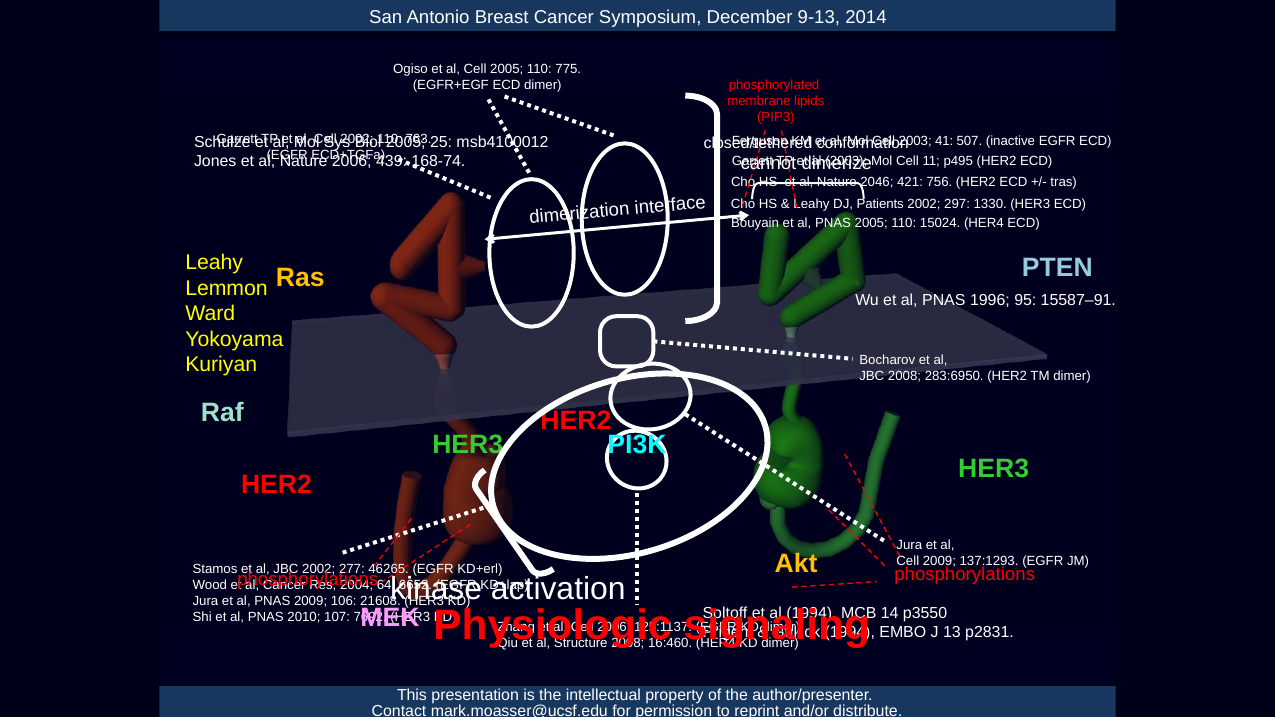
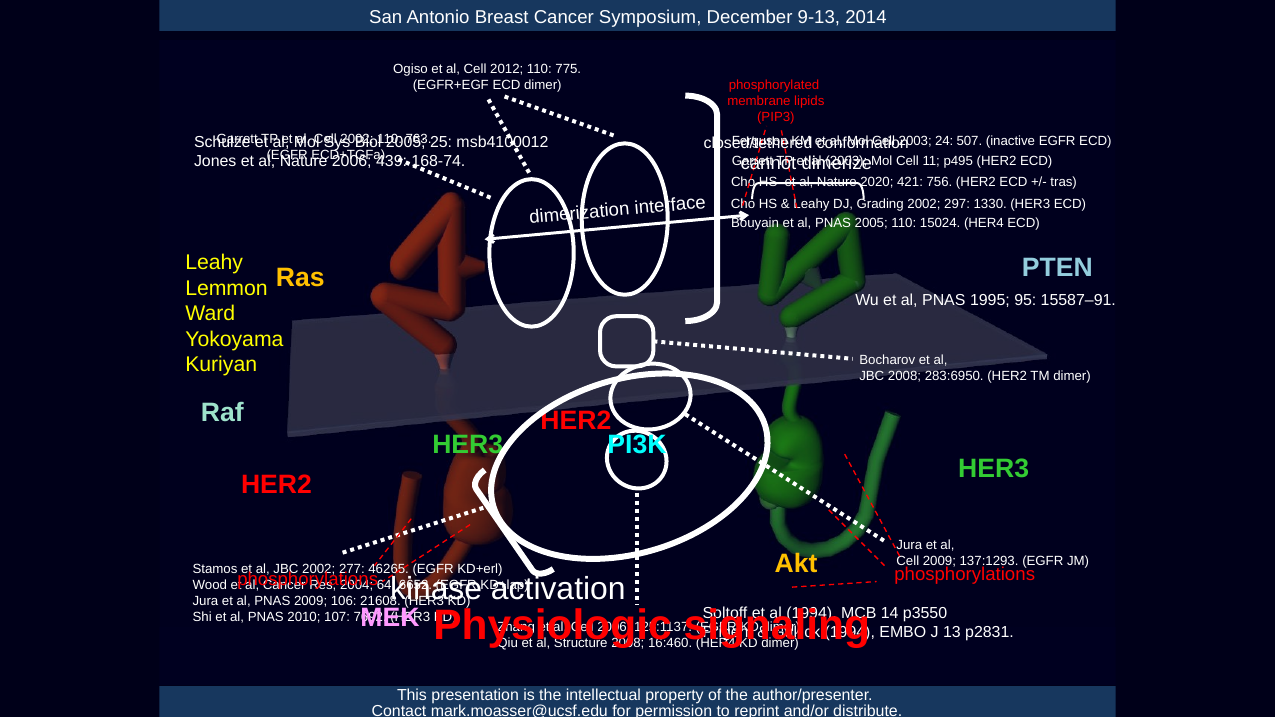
Cell 2005: 2005 -> 2012 (507, 69)
41: 41 -> 24 (944, 141)
2046: 2046 -> 2020 (877, 182)
Patients: Patients -> Grading (880, 204)
1996: 1996 -> 1995 (990, 300)
